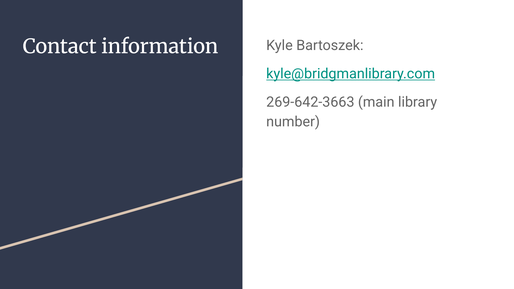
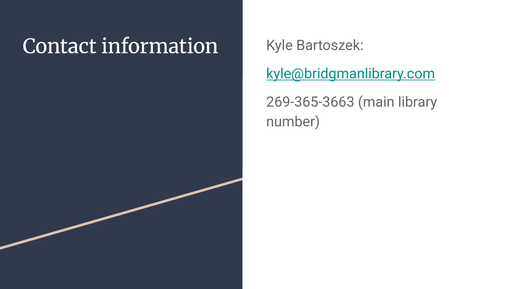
269-642-3663: 269-642-3663 -> 269-365-3663 (310, 102)
